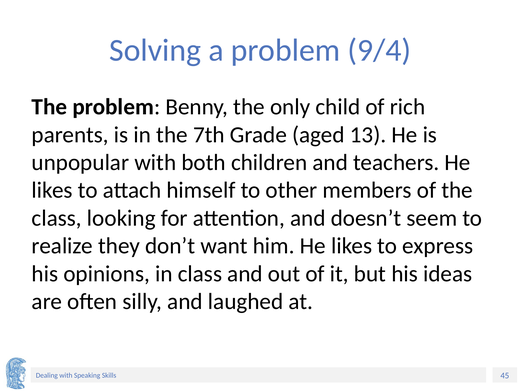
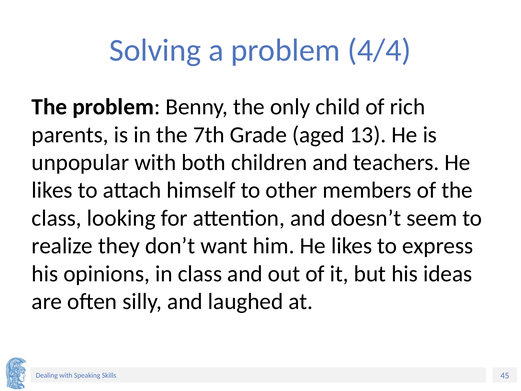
9/4: 9/4 -> 4/4 (379, 50)
